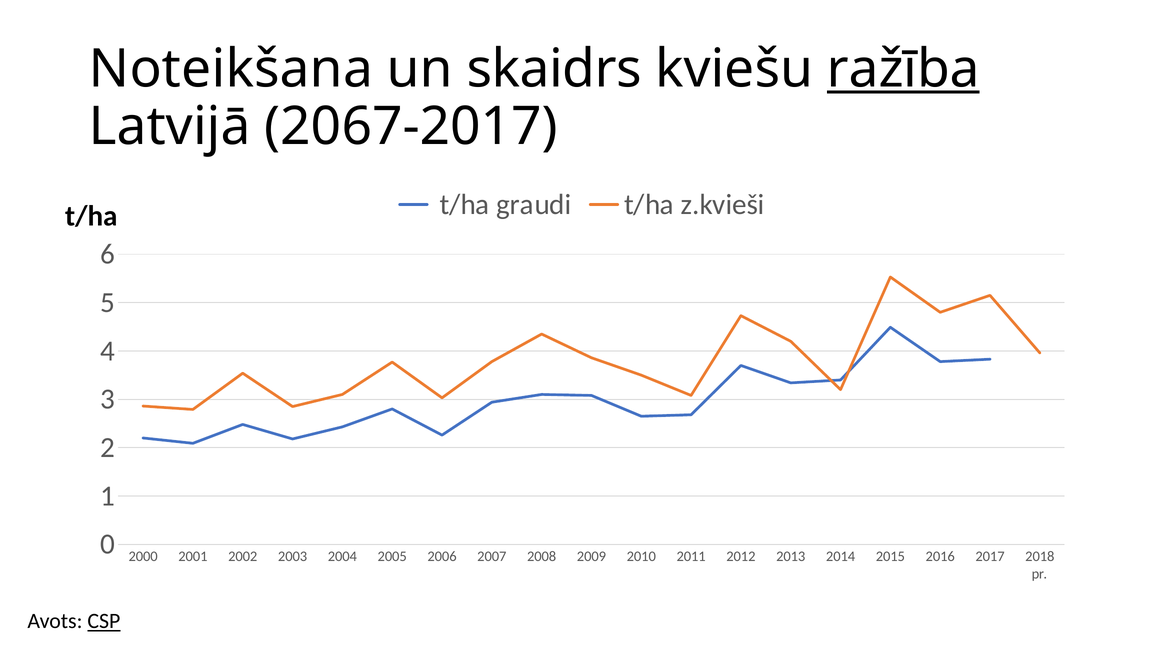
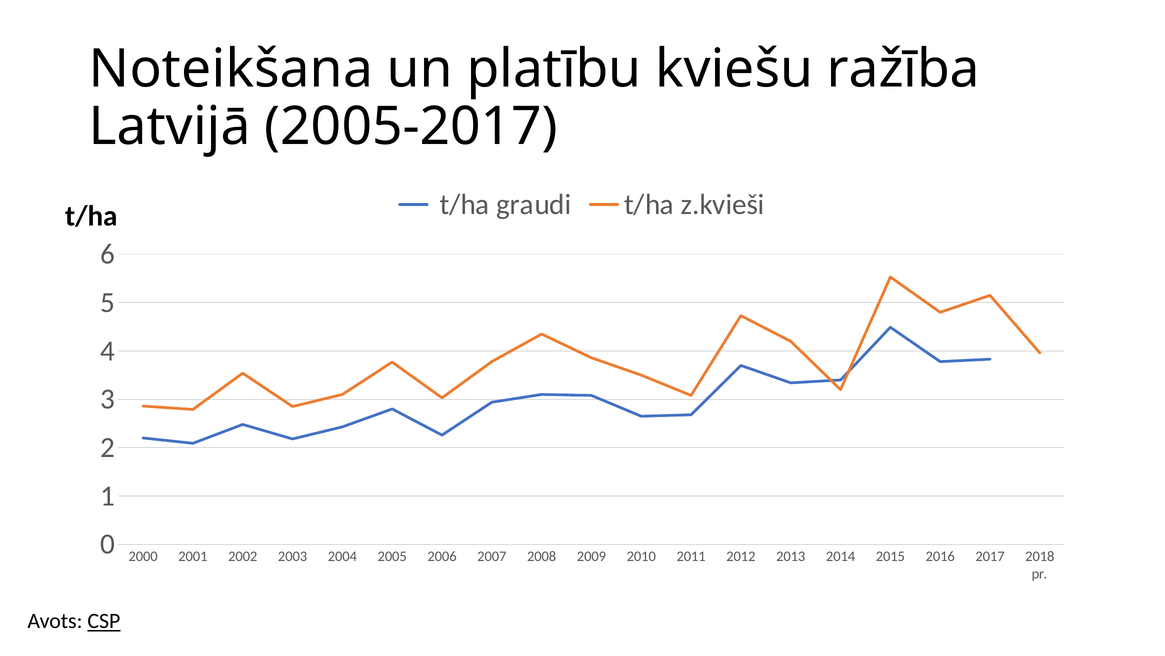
skaidrs: skaidrs -> platību (554, 69)
ražība underline: present -> none (903, 69)
2067-2017: 2067-2017 -> 2005-2017 (411, 127)
